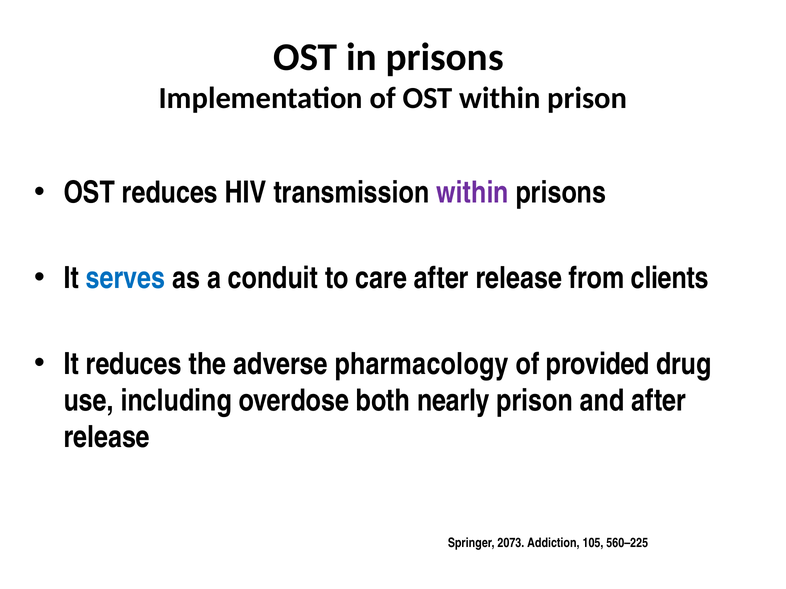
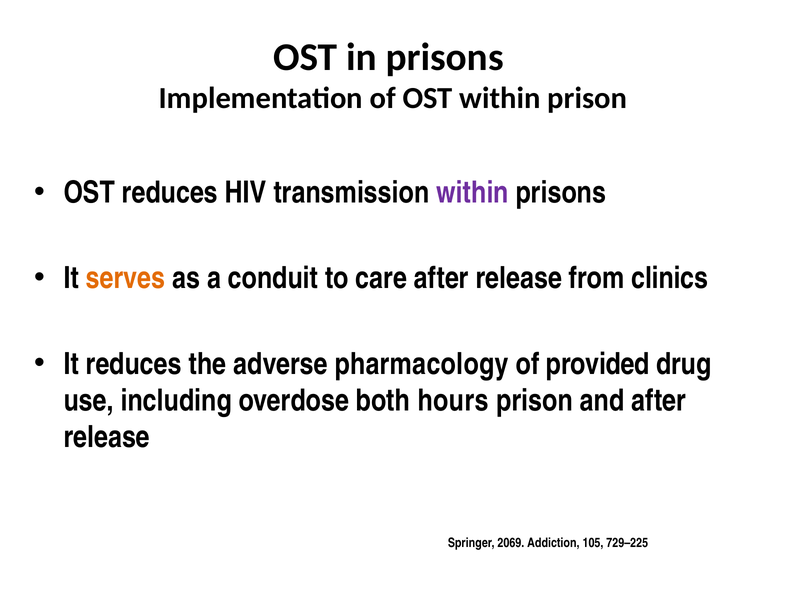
serves colour: blue -> orange (125, 279)
clients: clients -> clinics (670, 279)
nearly: nearly -> hours (453, 401)
2073: 2073 -> 2069 (511, 543)
560–225: 560–225 -> 729–225 (627, 543)
